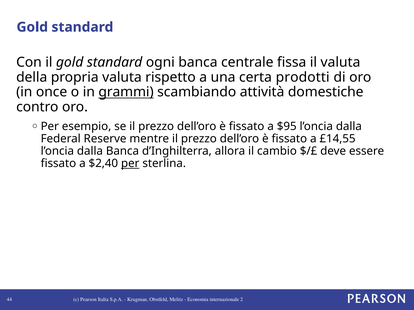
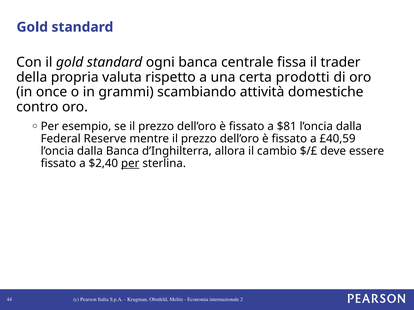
il valuta: valuta -> trader (341, 62)
grammi underline: present -> none (126, 92)
$95: $95 -> $81 (287, 126)
£14,55: £14,55 -> £40,59 (338, 139)
